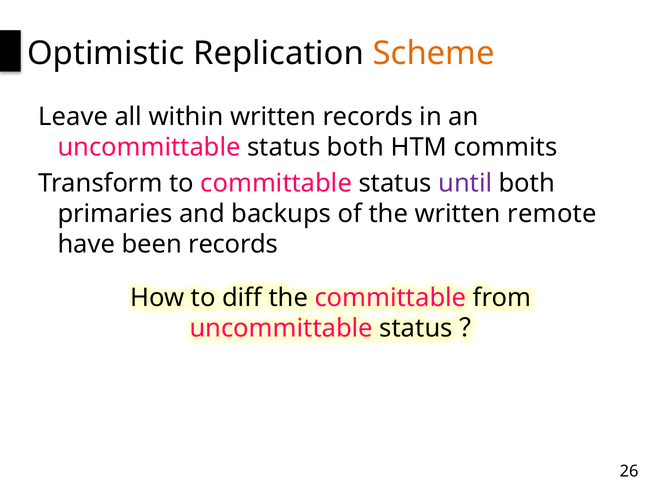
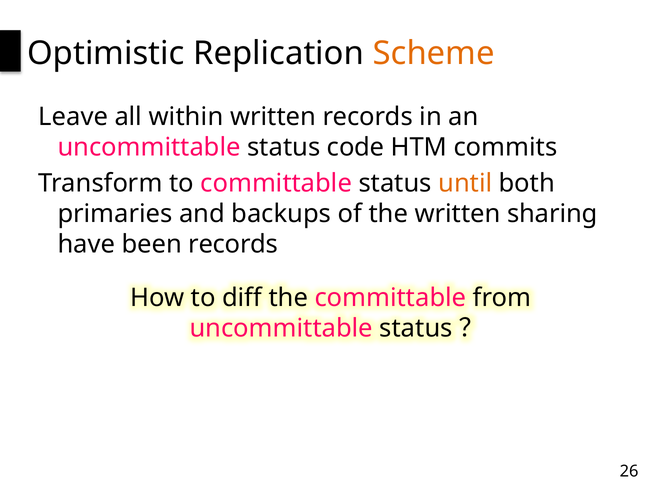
status both: both -> code (356, 147)
until colour: purple -> orange (465, 183)
remote: remote -> sharing (552, 214)
